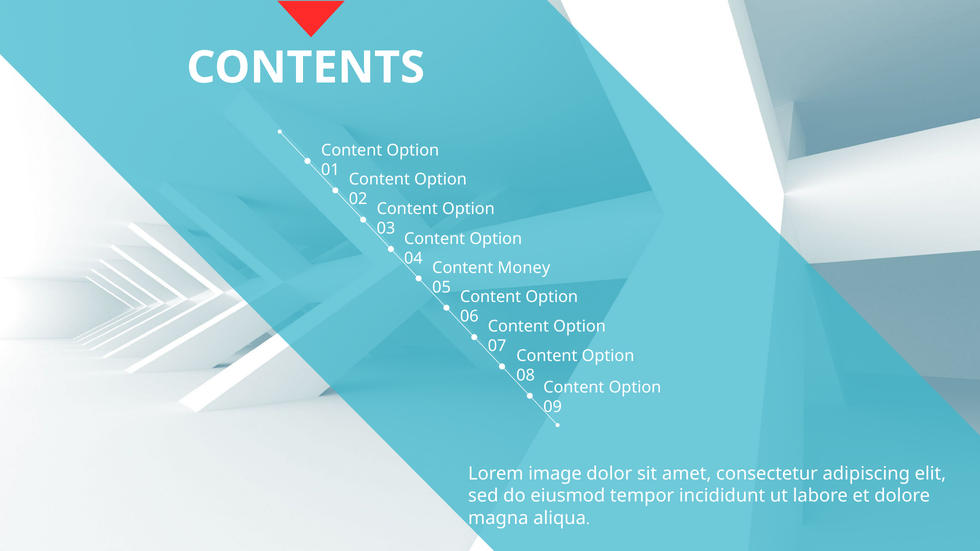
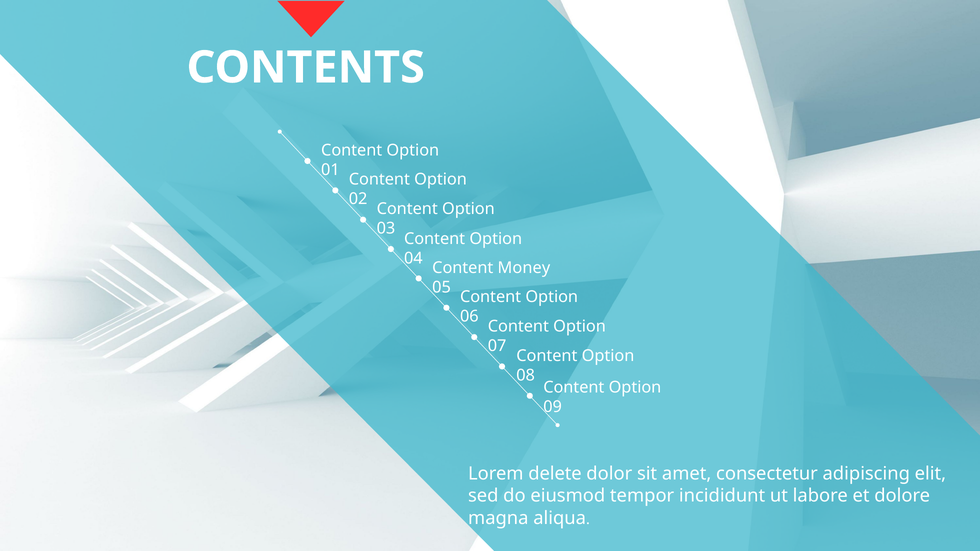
image: image -> delete (555, 474)
